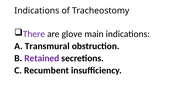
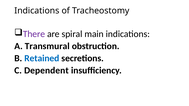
glove: glove -> spiral (72, 34)
Retained colour: purple -> blue (42, 58)
Recumbent: Recumbent -> Dependent (46, 71)
